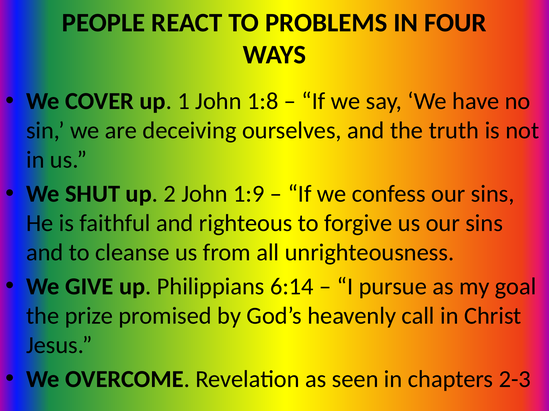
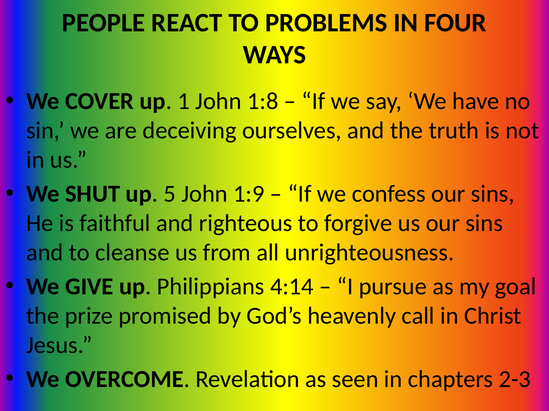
2: 2 -> 5 (170, 194)
6:14: 6:14 -> 4:14 (292, 287)
